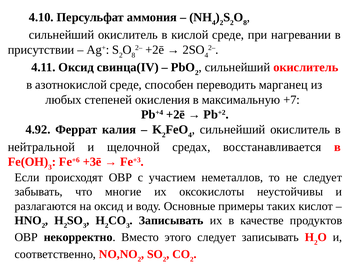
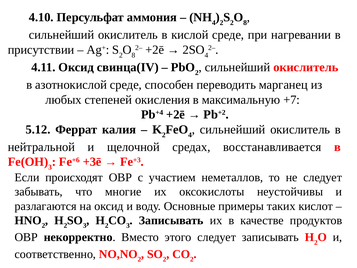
4.92: 4.92 -> 5.12 (38, 129)
